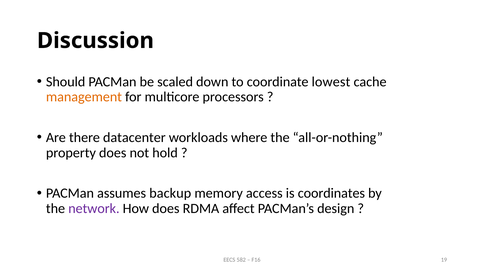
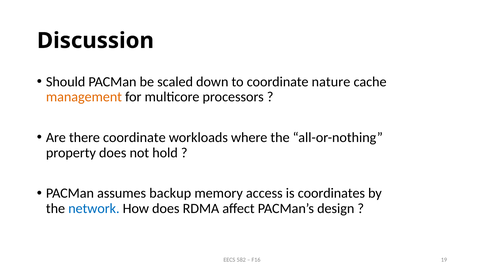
lowest: lowest -> nature (331, 82)
there datacenter: datacenter -> coordinate (134, 138)
network colour: purple -> blue (94, 209)
